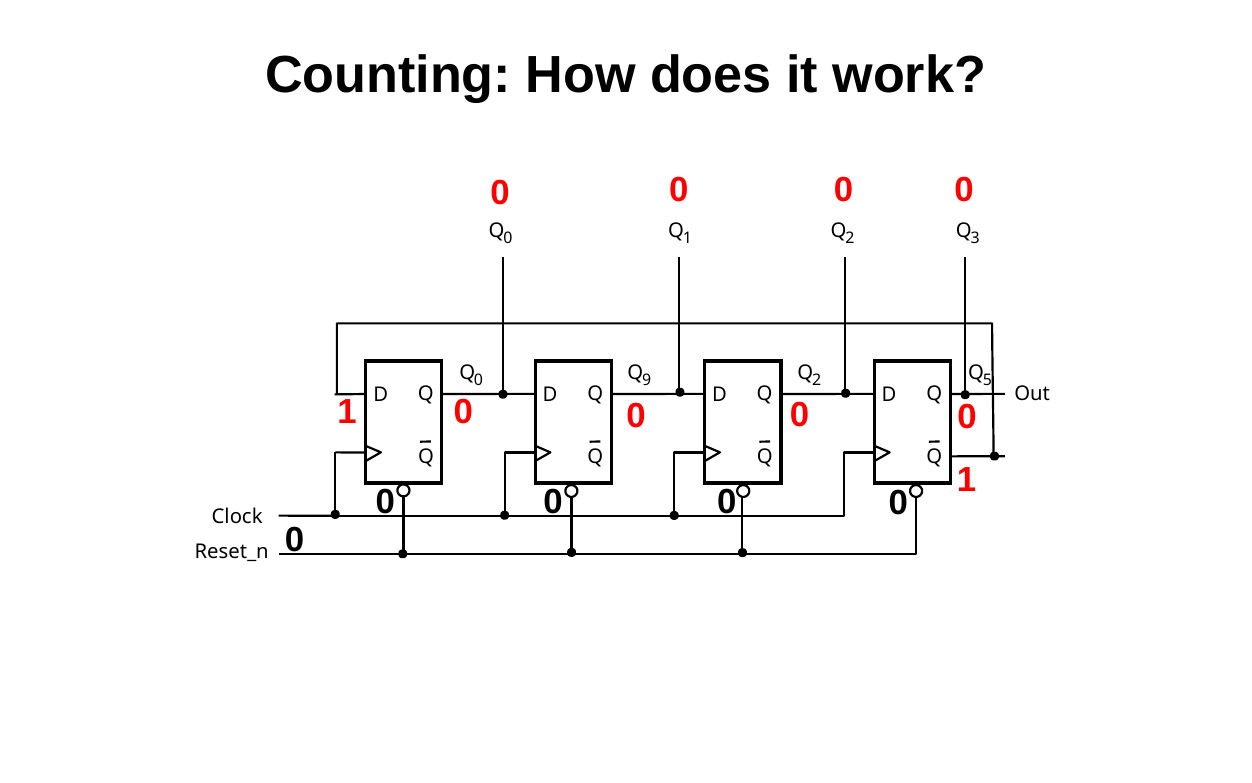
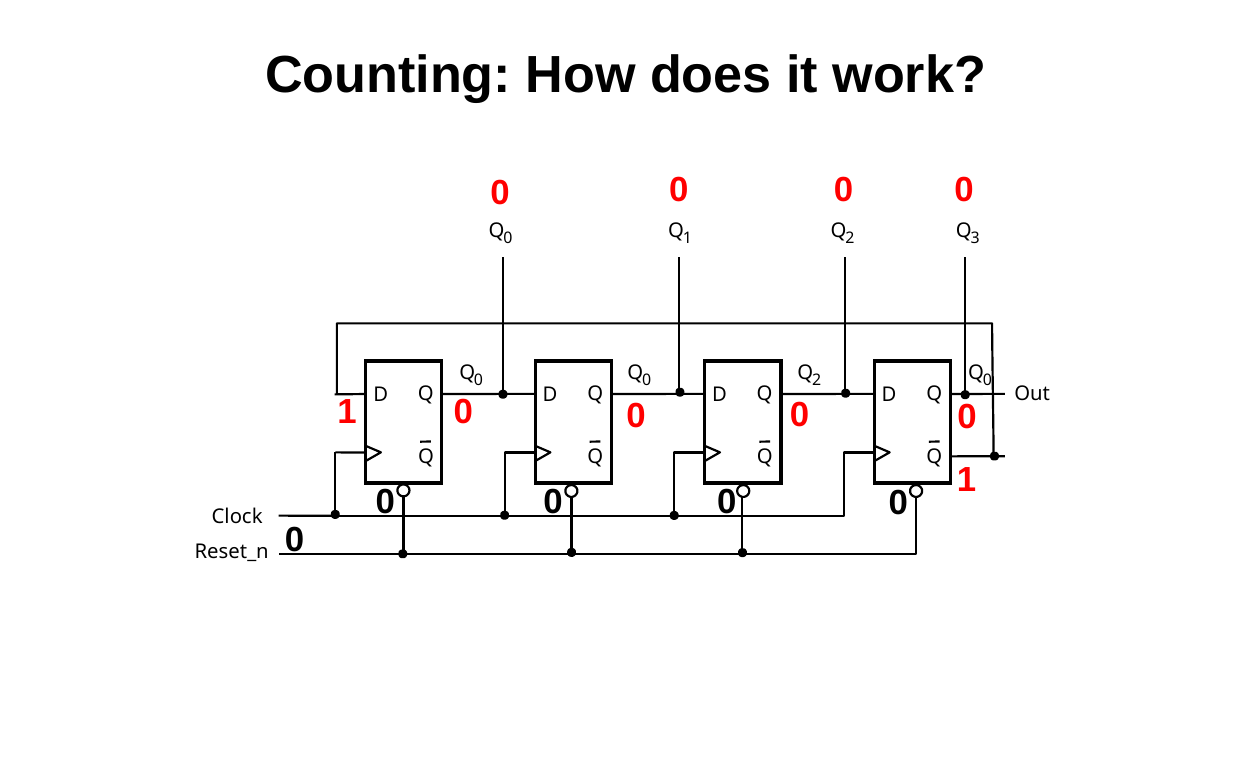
0 Q 9: 9 -> 0 (647, 380)
2 Q 5: 5 -> 0 (988, 380)
